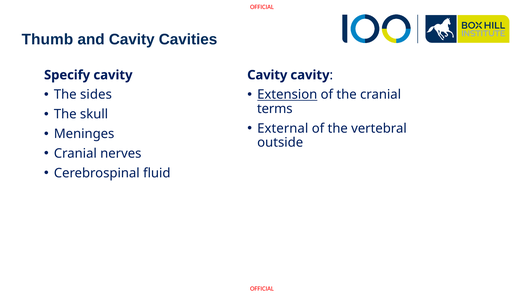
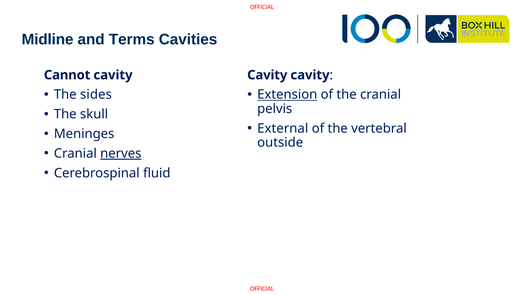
Thumb: Thumb -> Midline (48, 39)
and Cavity: Cavity -> Terms (132, 39)
Specify: Specify -> Cannot (67, 75)
terms: terms -> pelvis (275, 109)
nerves underline: none -> present (121, 153)
